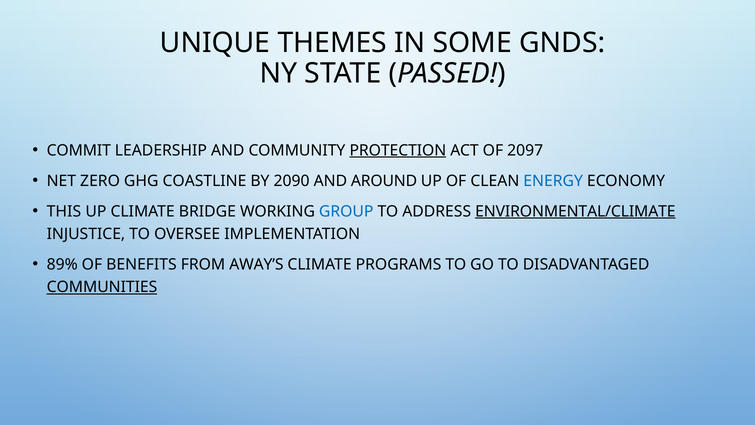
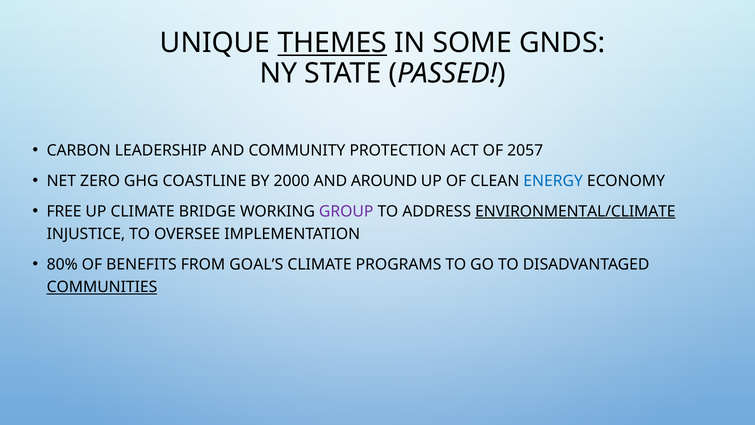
THEMES underline: none -> present (332, 43)
COMMIT: COMMIT -> CARBON (79, 150)
PROTECTION underline: present -> none (398, 150)
2097: 2097 -> 2057 (525, 150)
2090: 2090 -> 2000 (292, 181)
THIS: THIS -> FREE (64, 211)
GROUP colour: blue -> purple (346, 211)
89%: 89% -> 80% (62, 264)
AWAY’S: AWAY’S -> GOAL’S (256, 264)
